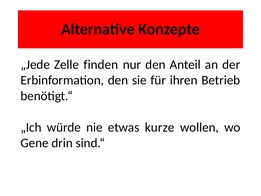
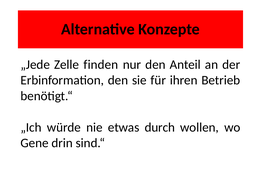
kurze: kurze -> durch (160, 127)
